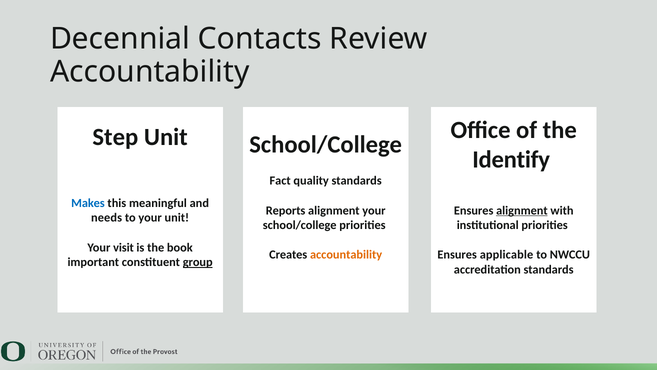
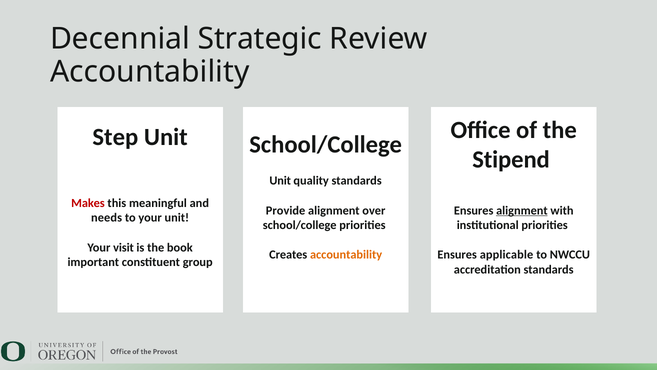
Contacts: Contacts -> Strategic (260, 39)
Identify: Identify -> Stipend (511, 159)
Fact: Fact -> Unit (280, 181)
Makes colour: blue -> red (88, 203)
Reports: Reports -> Provide (286, 210)
alignment your: your -> over (374, 210)
group underline: present -> none (198, 262)
